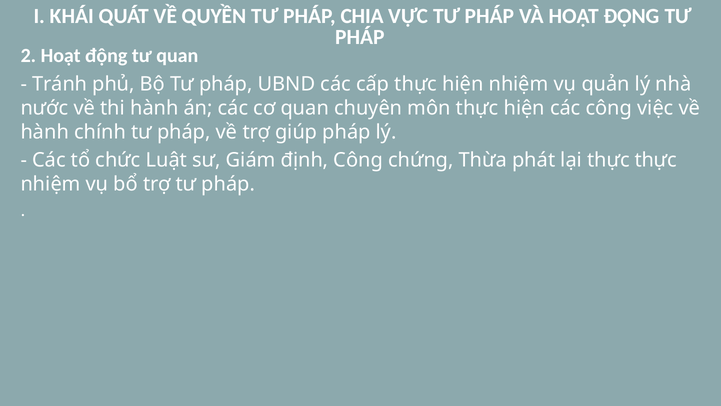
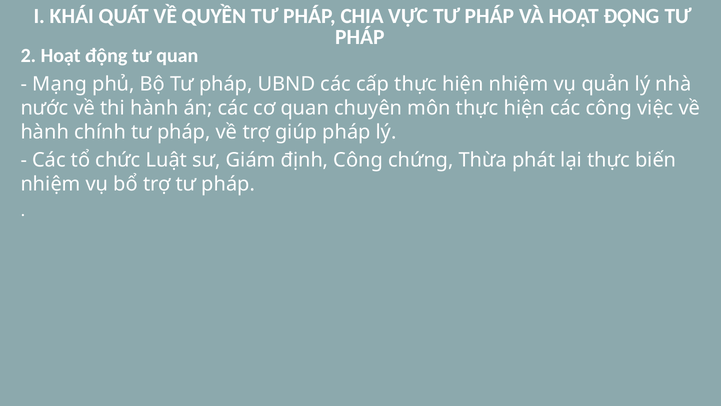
Tránh: Tránh -> Mạng (60, 84)
thực thực: thực -> biến (656, 160)
